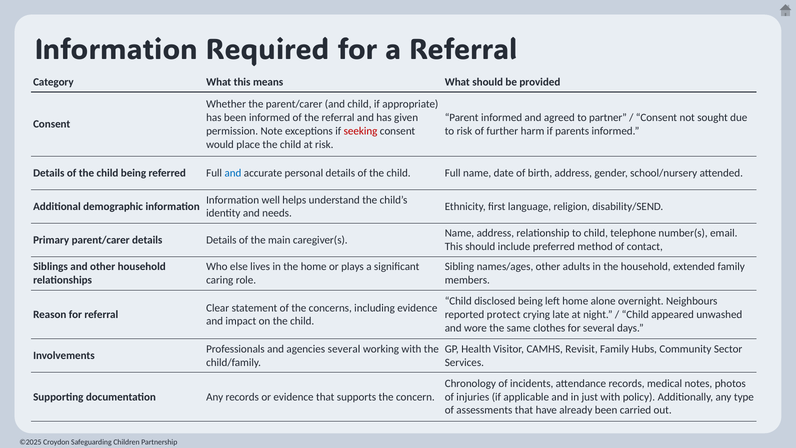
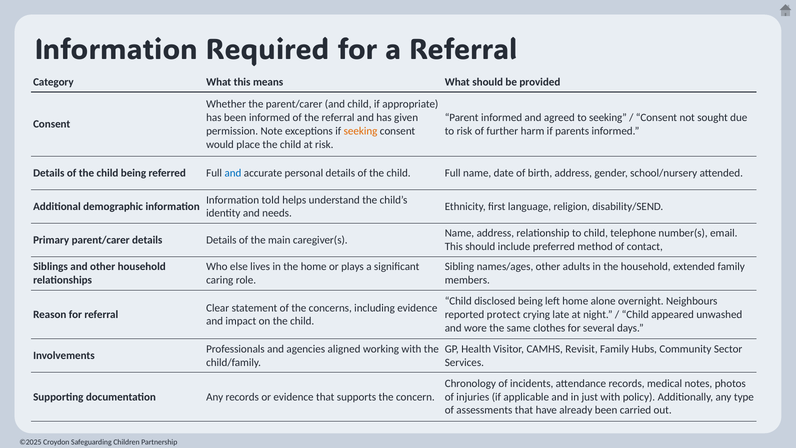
to partner: partner -> seeking (608, 118)
seeking colour: red -> orange (361, 131)
well: well -> told (271, 200)
agencies several: several -> aligned (344, 349)
